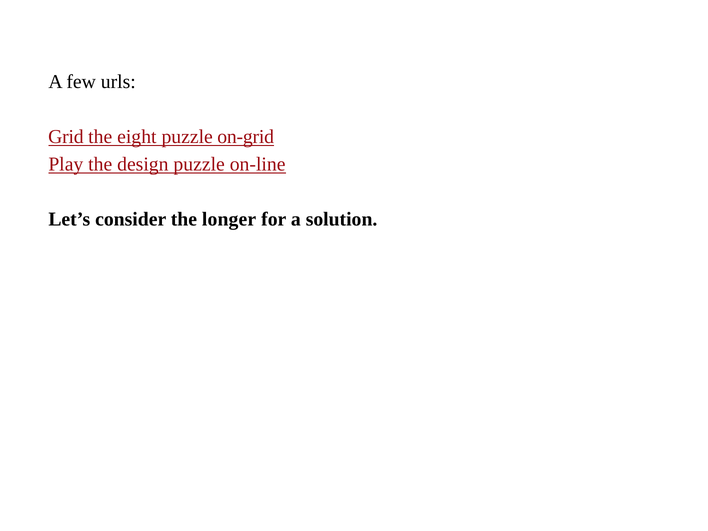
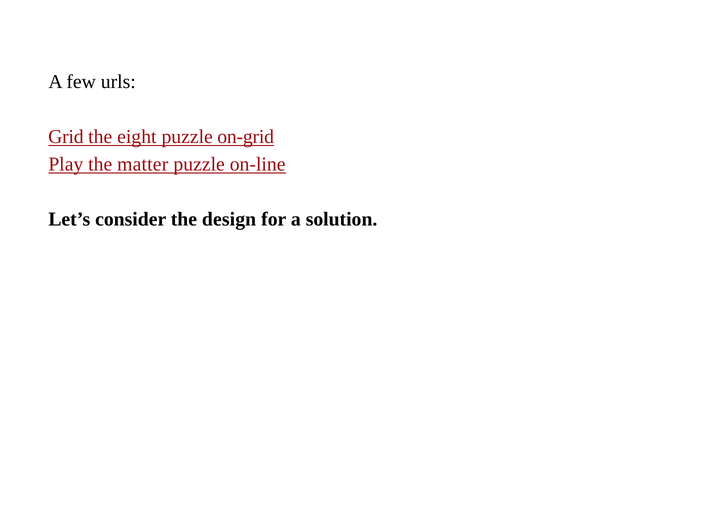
design: design -> matter (143, 164)
longer: longer -> design (229, 219)
